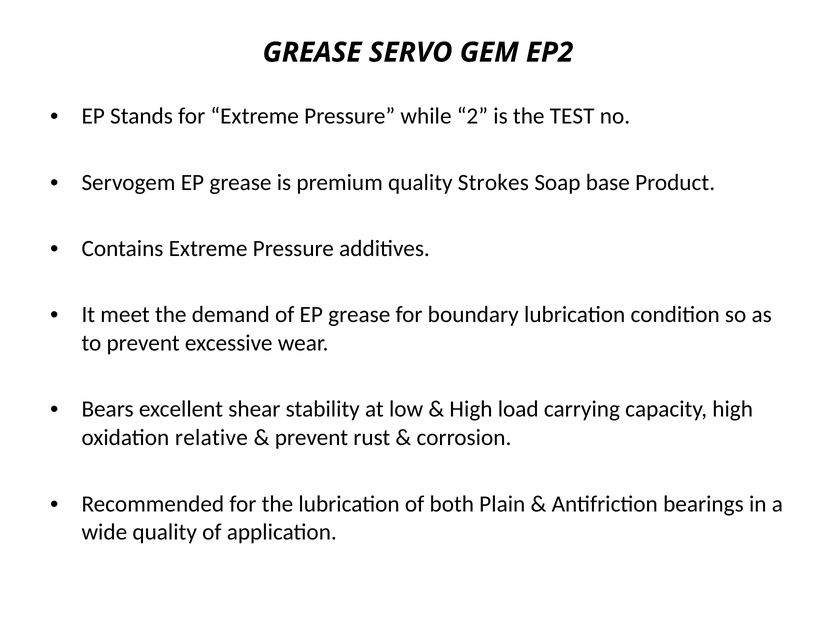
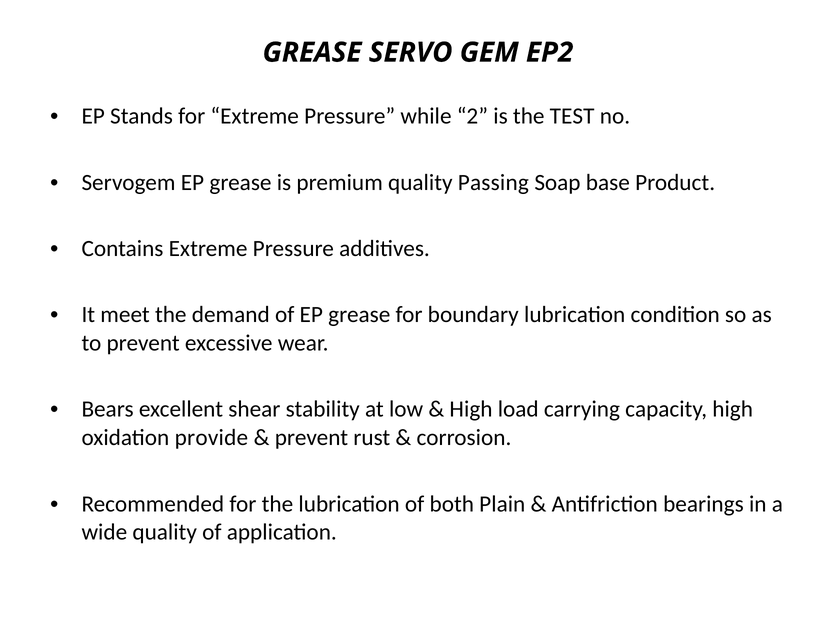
Strokes: Strokes -> Passing (493, 182)
relative: relative -> provide (211, 438)
